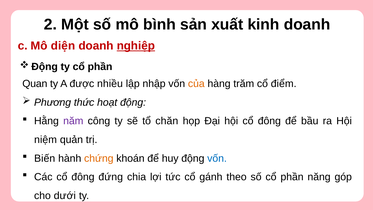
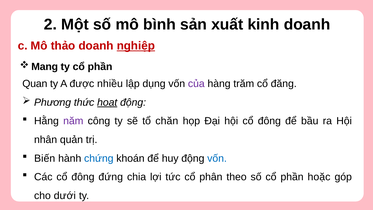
diện: diện -> thảo (63, 46)
Động: Động -> Mang (45, 67)
nhập: nhập -> dụng (154, 84)
của colour: orange -> purple (196, 84)
điểm: điểm -> đăng (284, 84)
hoạt underline: none -> present (107, 102)
niệm: niệm -> nhân (46, 140)
chứng colour: orange -> blue (99, 158)
gánh: gánh -> phân (211, 177)
năng: năng -> hoặc (319, 177)
